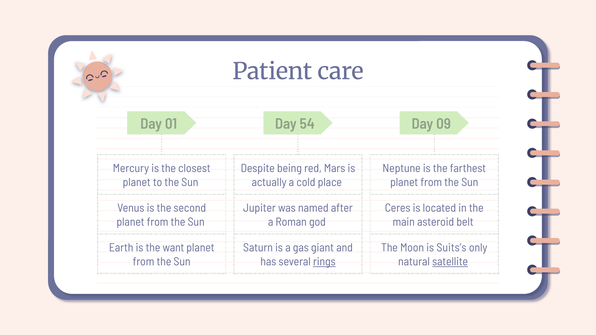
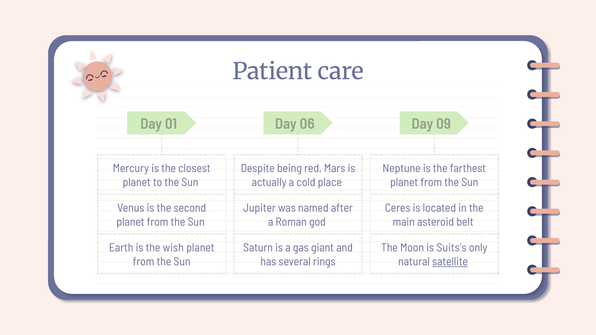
54: 54 -> 06 (307, 124)
want: want -> wish (173, 248)
rings underline: present -> none (324, 262)
